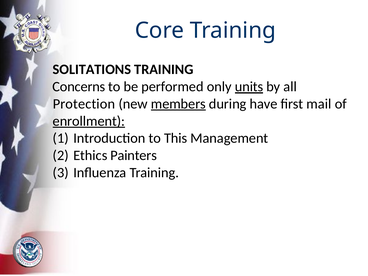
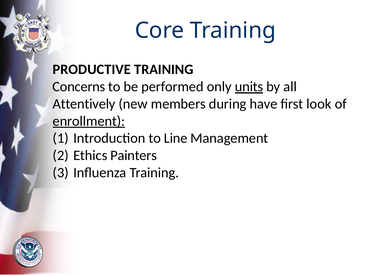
SOLITATIONS: SOLITATIONS -> PRODUCTIVE (92, 69)
Protection: Protection -> Attentively (84, 104)
members underline: present -> none (178, 104)
mail: mail -> look (319, 104)
This: This -> Line (176, 138)
